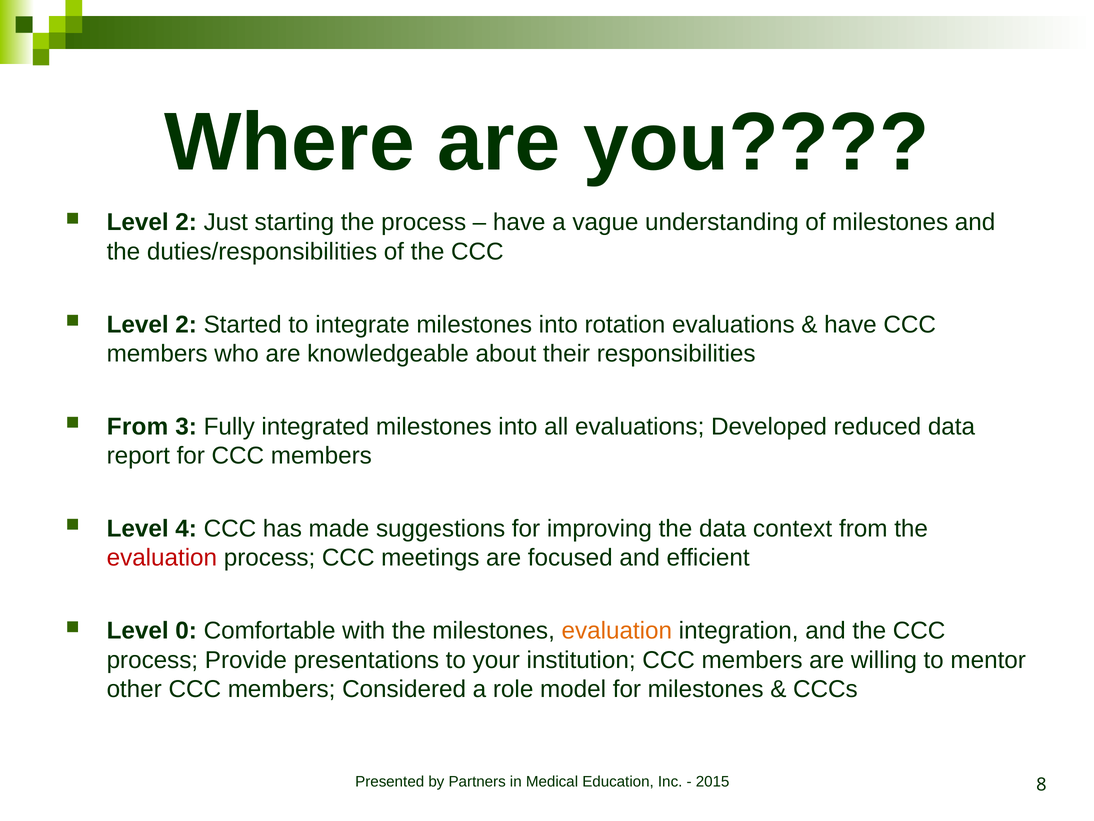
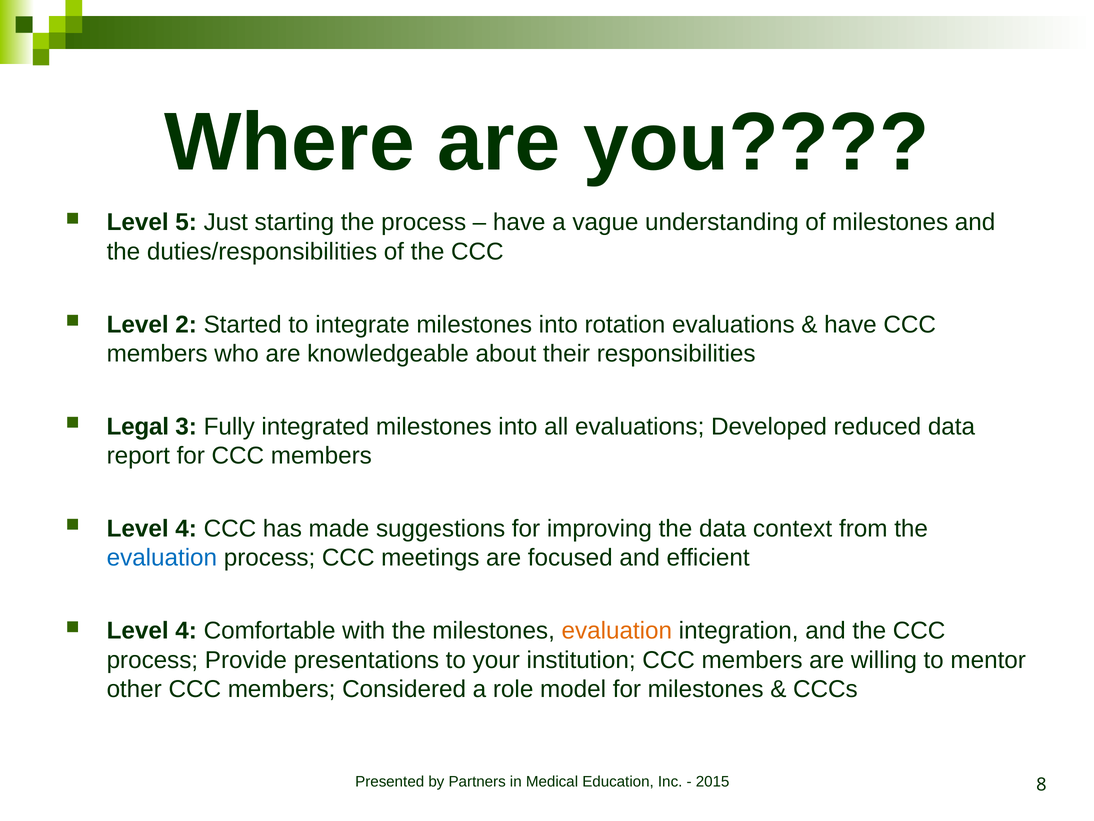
2: 2 -> 5 (186, 222)
From: From -> Legal (138, 426)
evaluation colour: red -> blue (162, 558)
0: 0 -> 4 (186, 630)
